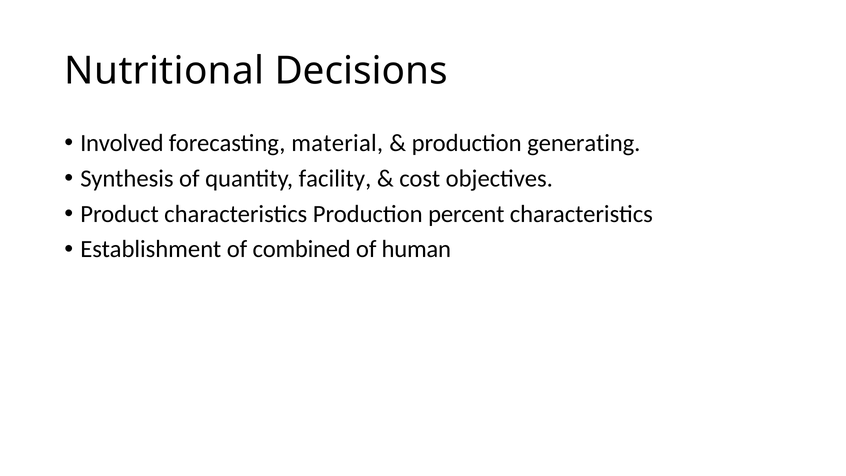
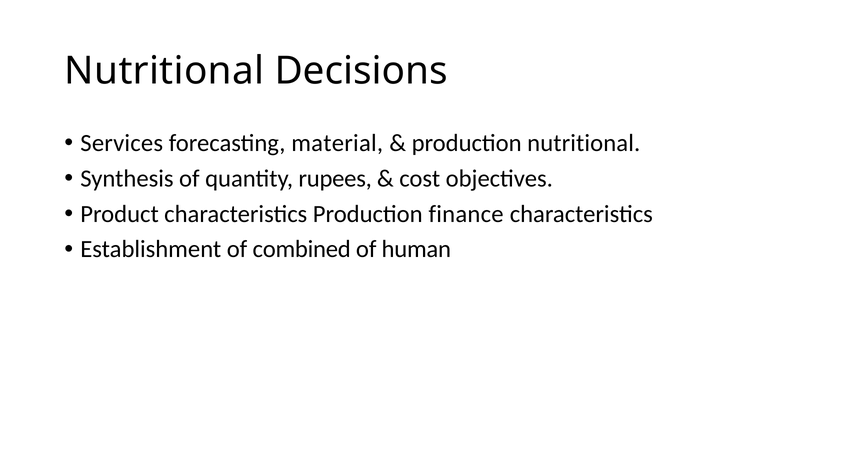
Involved: Involved -> Services (122, 143)
production generating: generating -> nutritional (584, 143)
facility: facility -> rupees (335, 178)
percent: percent -> finance (466, 214)
